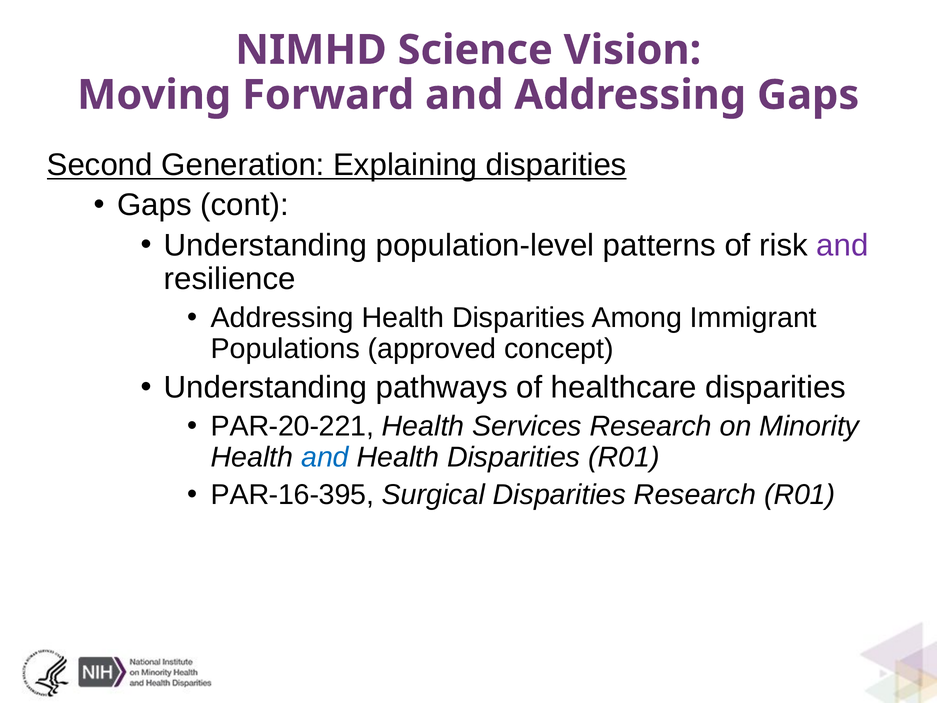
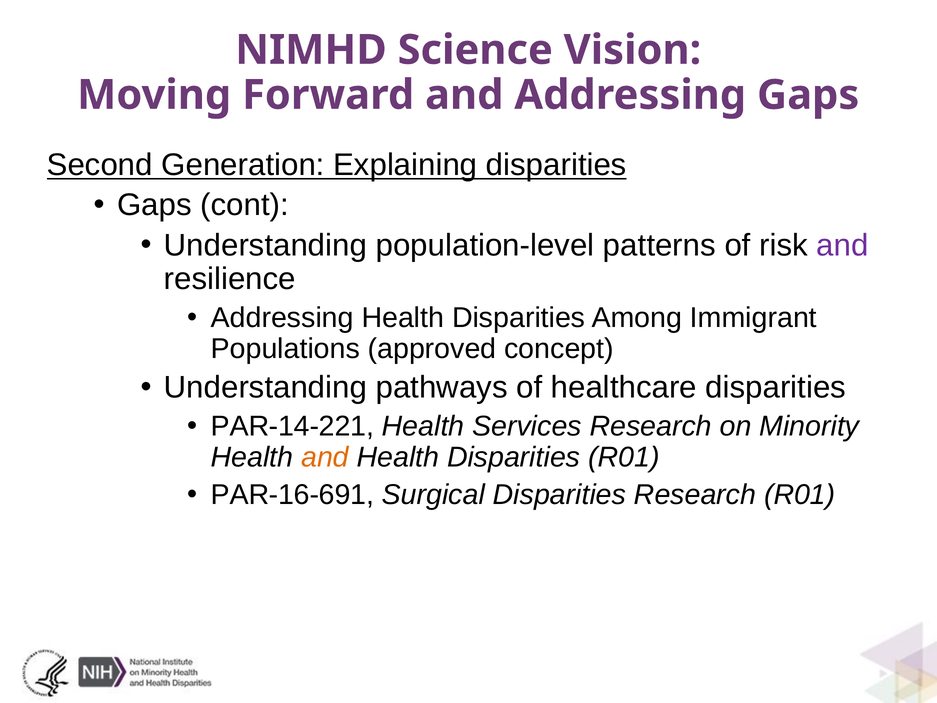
PAR-20-221: PAR-20-221 -> PAR-14-221 (292, 426)
and colour: blue -> orange (325, 457)
PAR-16-395: PAR-16-395 -> PAR-16-691 (292, 495)
